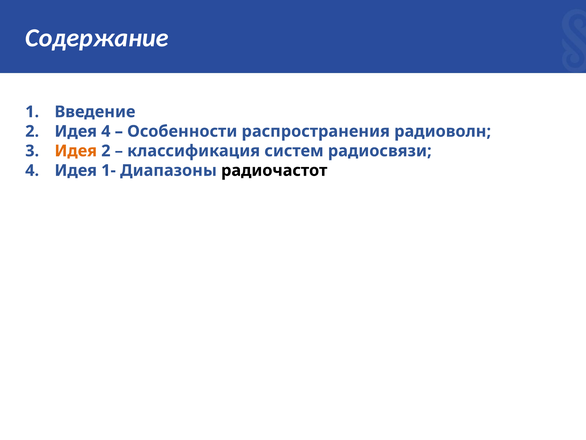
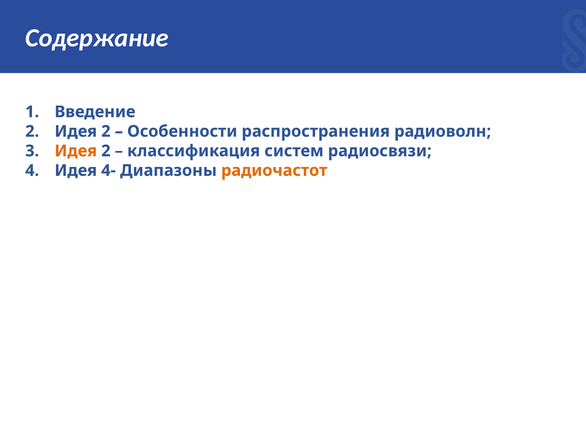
2 Идея 4: 4 -> 2 (106, 131)
1-: 1- -> 4- (108, 170)
радиочастот colour: black -> orange (274, 170)
